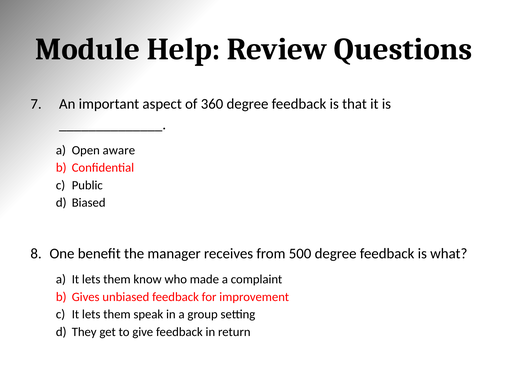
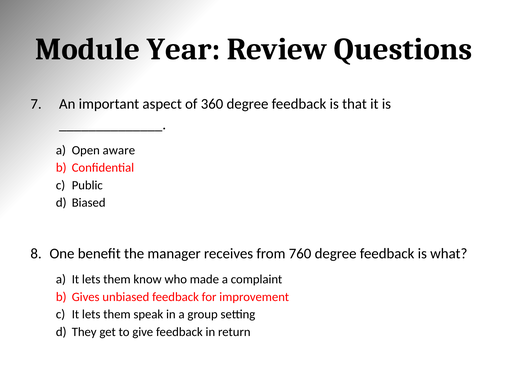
Help: Help -> Year (184, 49)
500: 500 -> 760 (300, 254)
